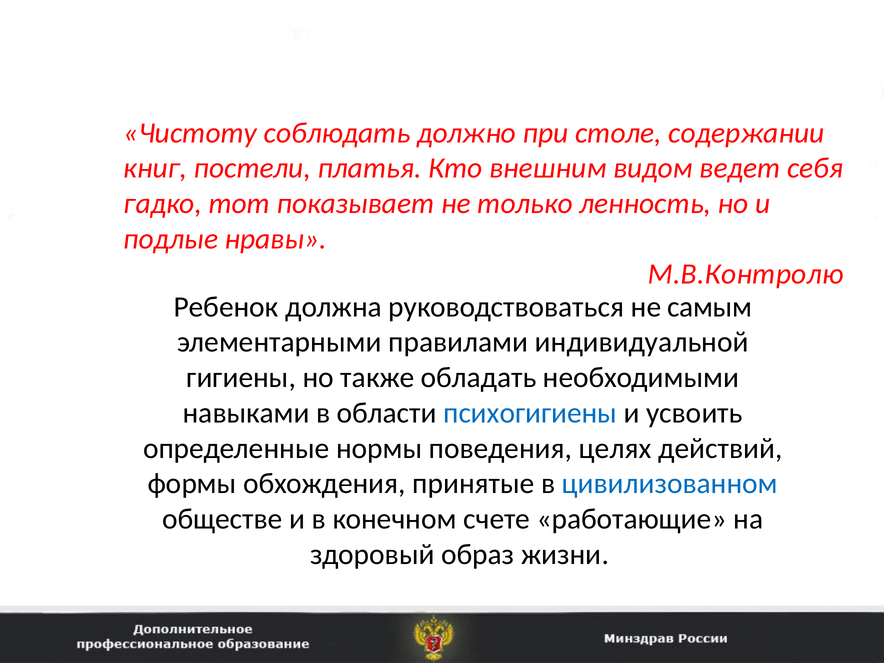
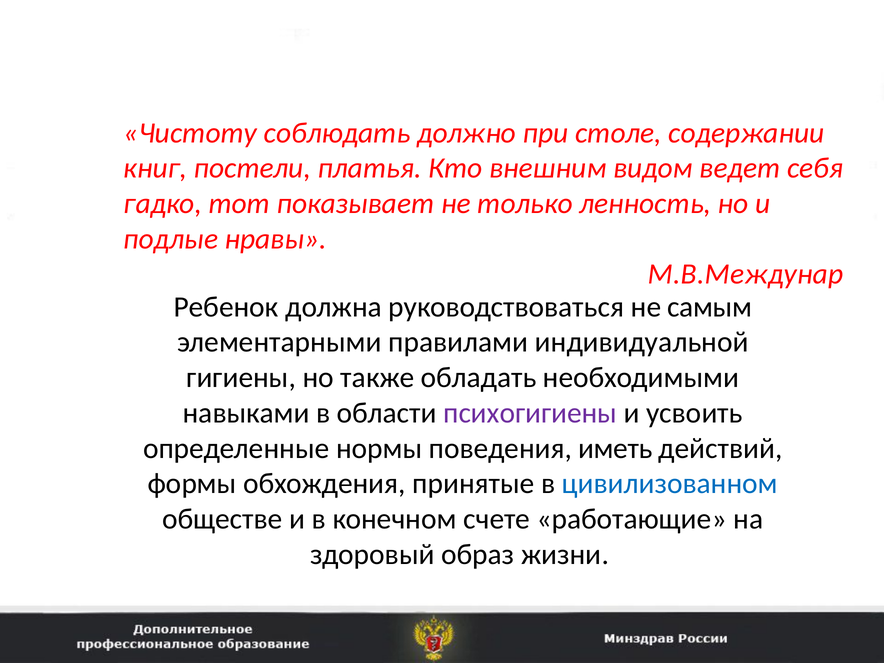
М.В.Контролю: М.В.Контролю -> М.В.Междунар (746, 274)
психогигиены colour: blue -> purple (530, 413)
целях: целях -> иметь (615, 448)
